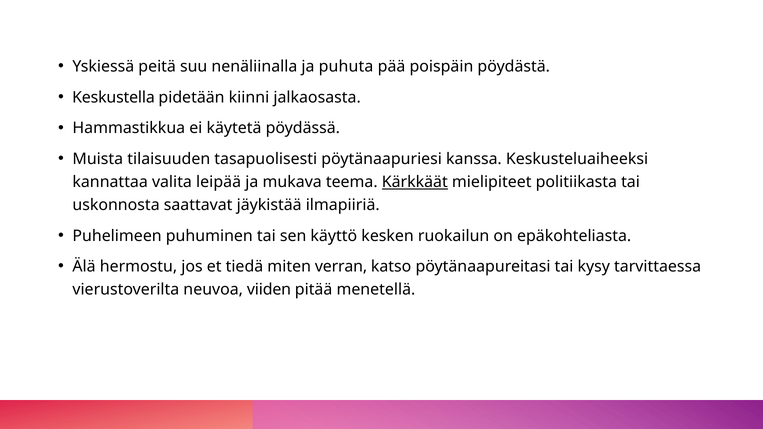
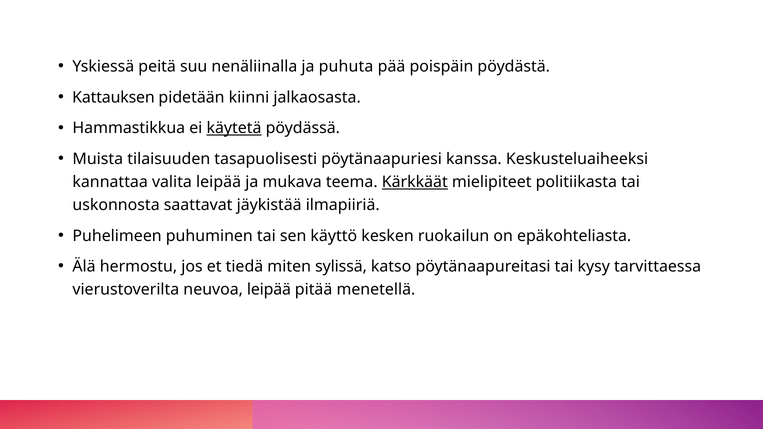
Keskustella: Keskustella -> Kattauksen (113, 97)
käytetä underline: none -> present (234, 128)
verran: verran -> sylissä (341, 267)
neuvoa viiden: viiden -> leipää (269, 290)
